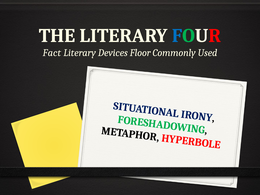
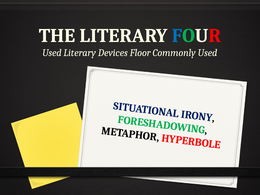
Fact: Fact -> Used (52, 53)
